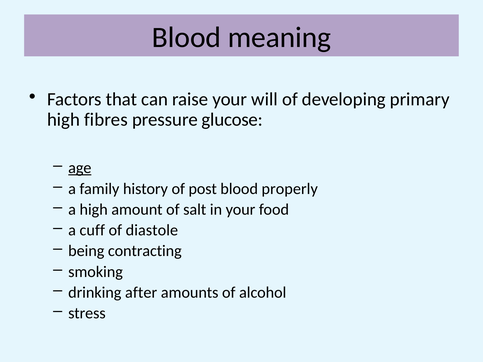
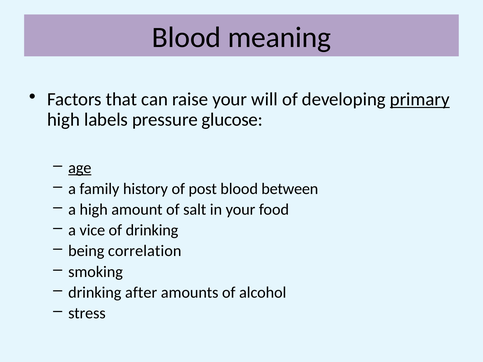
primary underline: none -> present (420, 100)
fibres: fibres -> labels (106, 120)
properly: properly -> between (290, 189)
cuff: cuff -> vice (92, 230)
of diastole: diastole -> drinking (152, 230)
contracting: contracting -> correlation (145, 251)
